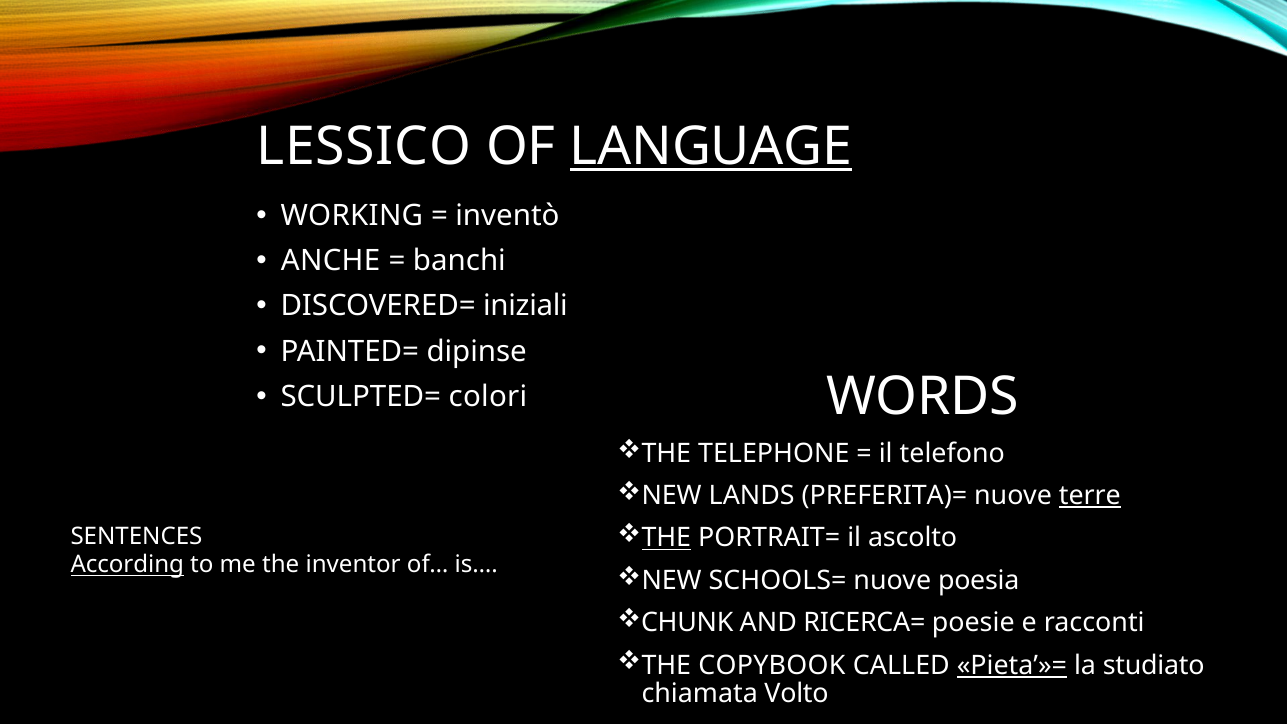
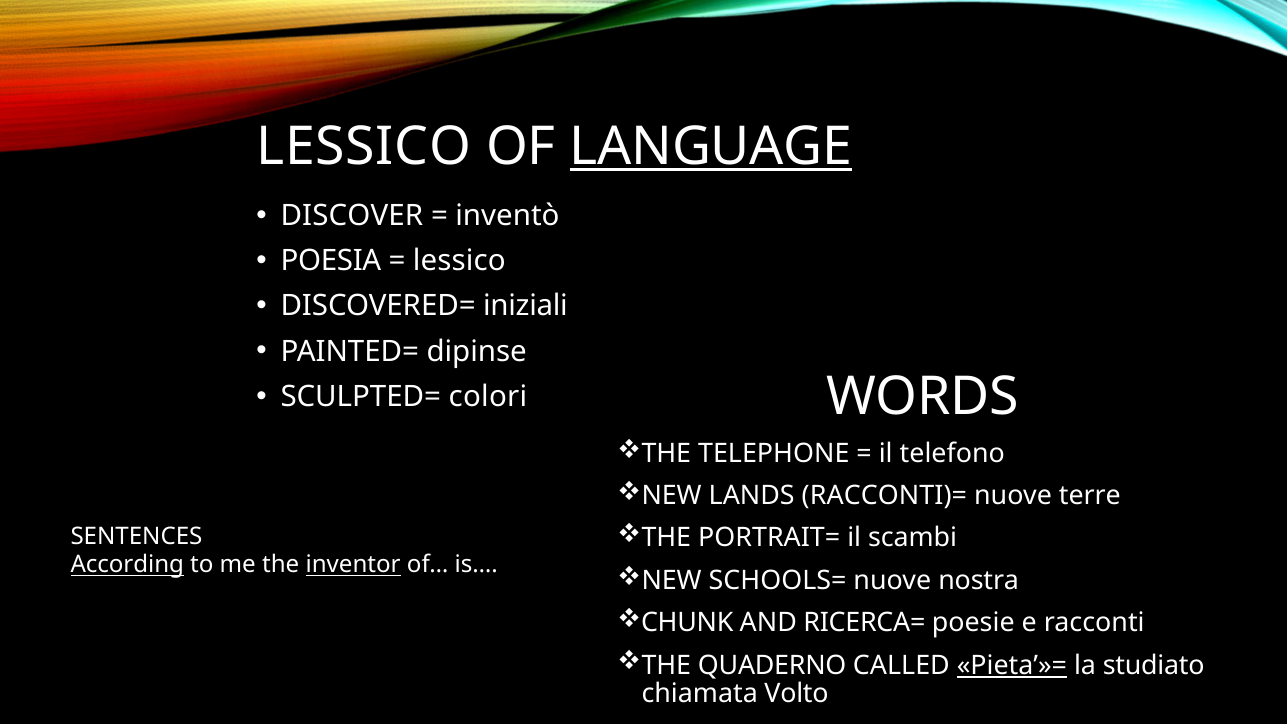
WORKING: WORKING -> DISCOVER (352, 216)
ANCHE: ANCHE -> POESIA (331, 261)
banchi: banchi -> lessico (459, 261)
PREFERITA)=: PREFERITA)= -> RACCONTI)= (884, 496)
terre underline: present -> none (1090, 496)
THE underline: present -> none (666, 538)
ascolto: ascolto -> scambi (913, 538)
inventor underline: none -> present (353, 565)
poesia: poesia -> nostra (979, 580)
COPYBOOK: COPYBOOK -> QUADERNO (772, 665)
